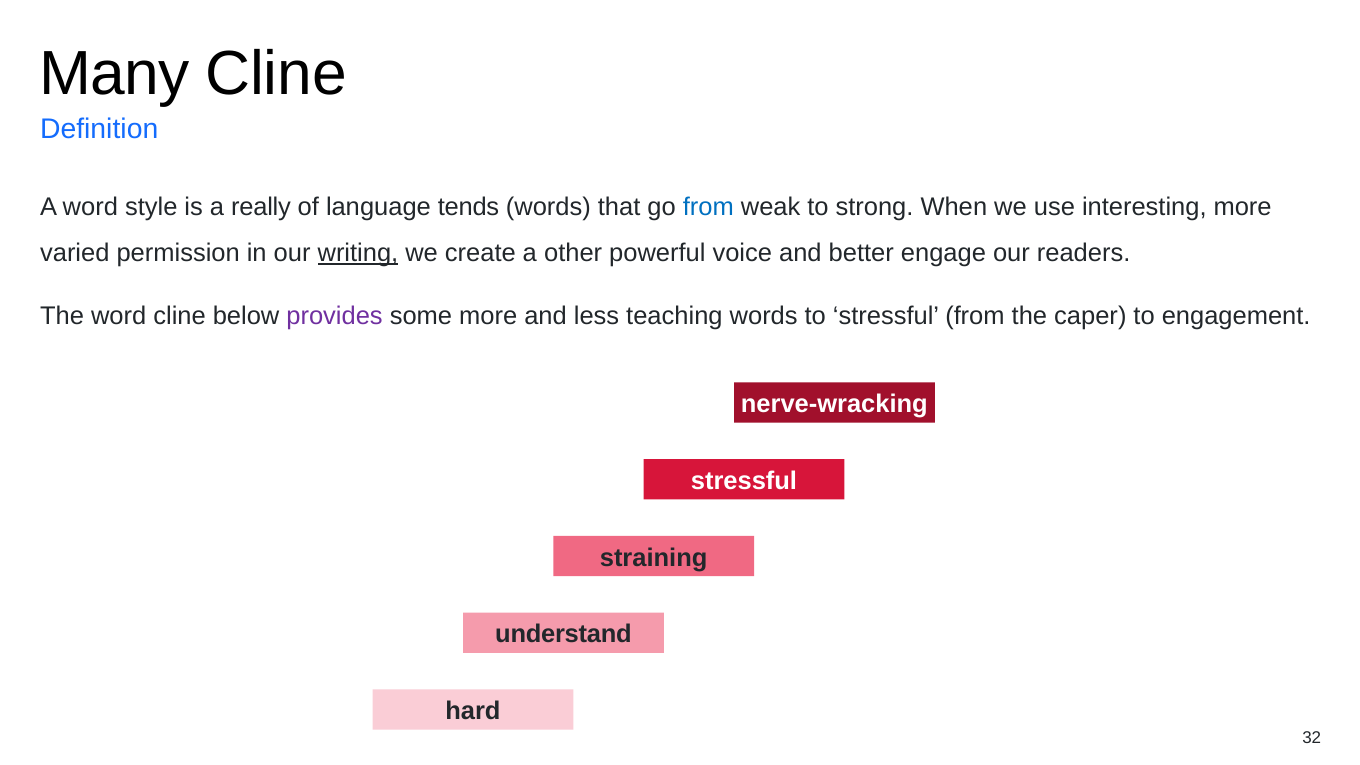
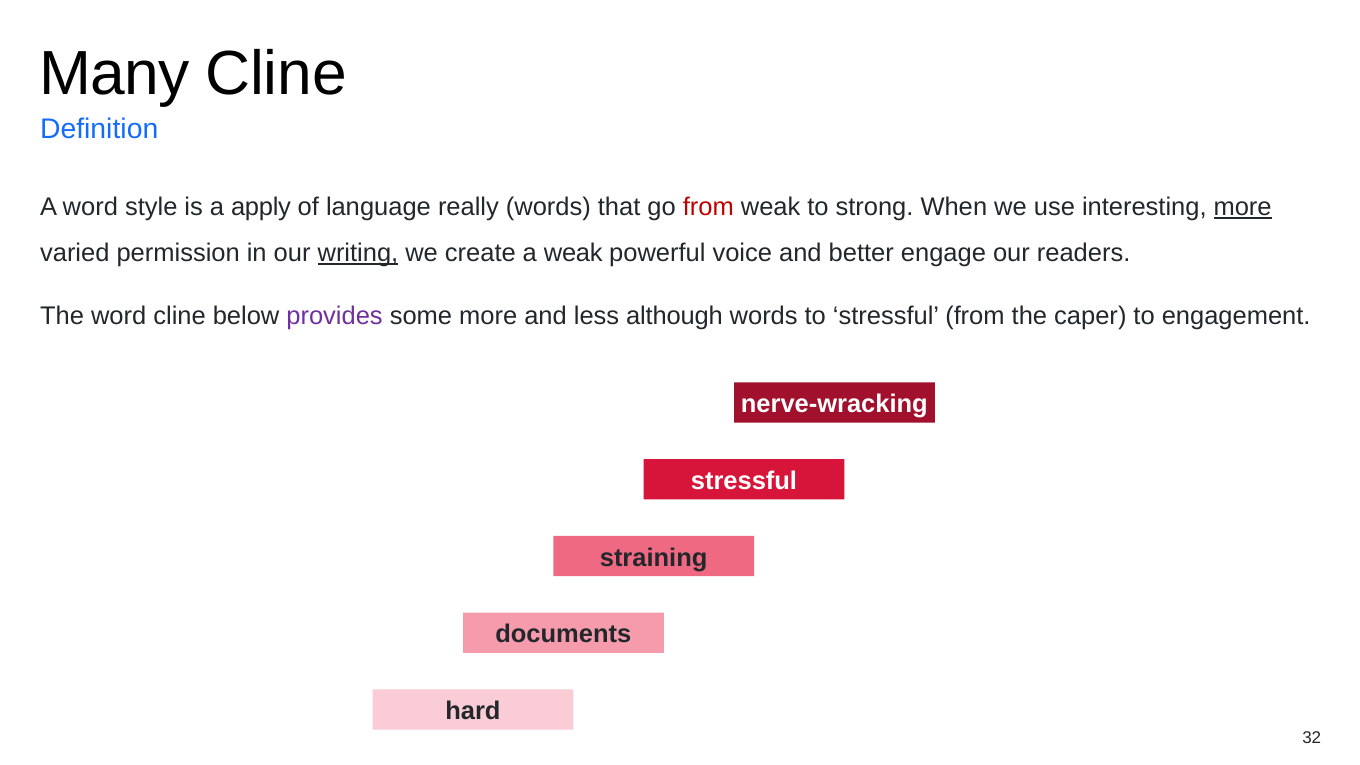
really: really -> apply (261, 207)
tends: tends -> really (468, 207)
from colour: blue -> red (708, 207)
more underline: none -> present (1243, 207)
a other: other -> weak (573, 253)
teaching: teaching -> although (675, 316)
understand: understand -> documents (563, 635)
